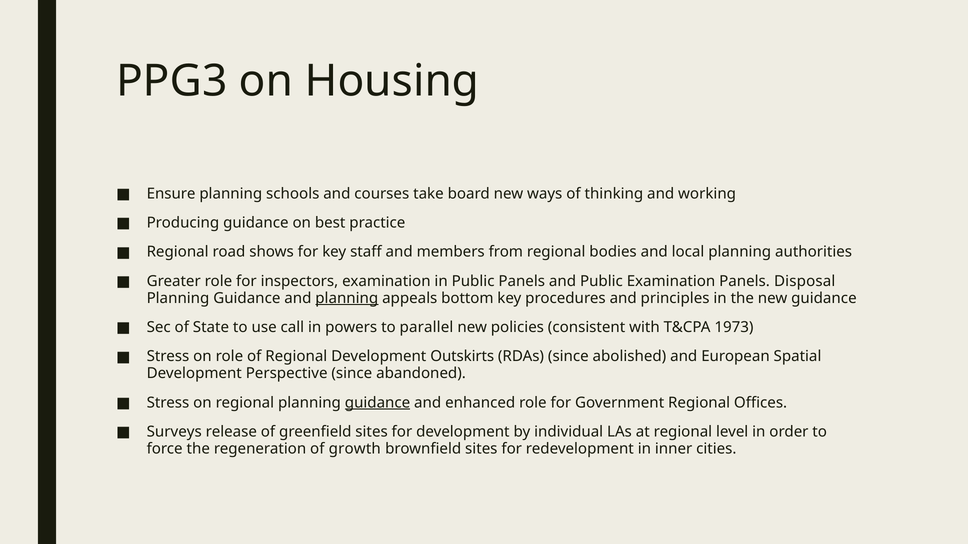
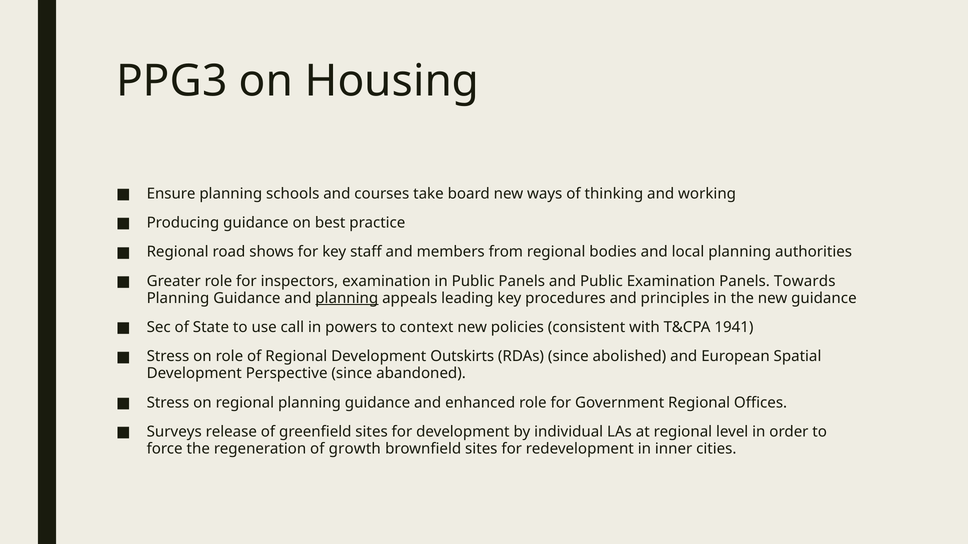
Disposal: Disposal -> Towards (805, 281)
bottom: bottom -> leading (467, 298)
parallel: parallel -> context (427, 328)
1973: 1973 -> 1941 (734, 328)
guidance underline: present -> none (378, 403)
